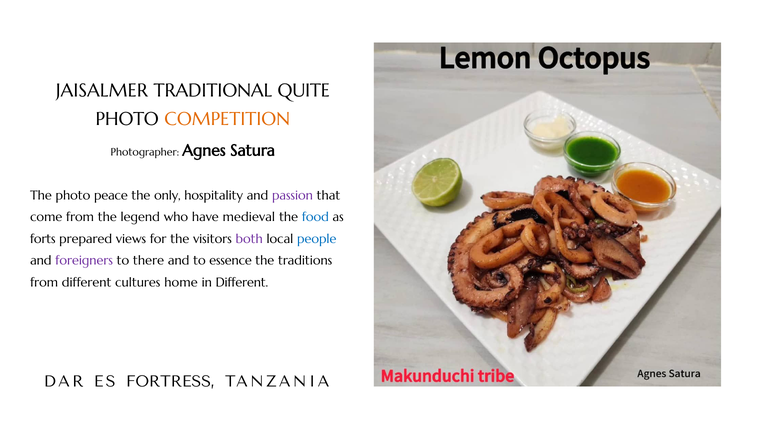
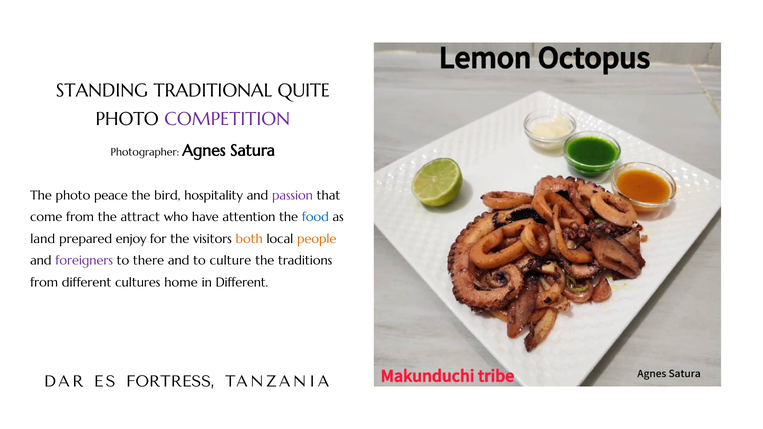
JAISALMER: JAISALMER -> STANDING (102, 91)
COMPETITION colour: orange -> purple (227, 119)
only: only -> bird (167, 196)
legend: legend -> attract (140, 217)
medieval: medieval -> attention (249, 217)
forts: forts -> land (43, 239)
views: views -> enjoy (131, 239)
both colour: purple -> orange (249, 239)
people colour: blue -> orange (317, 239)
essence: essence -> culture (230, 261)
